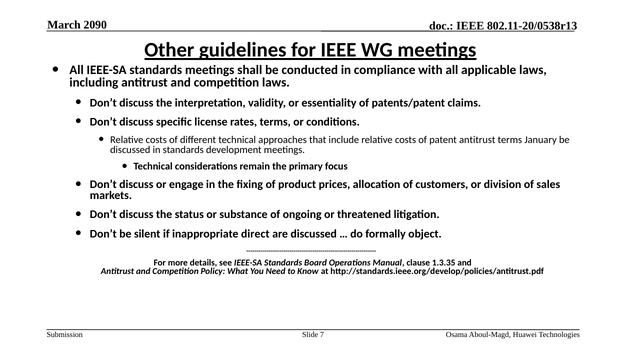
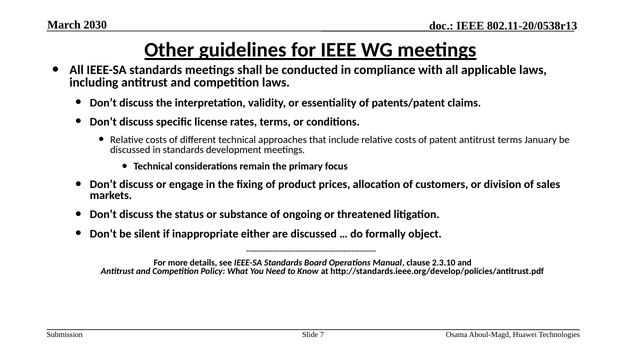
2090: 2090 -> 2030 (95, 25)
direct: direct -> either (255, 234)
1.3.35: 1.3.35 -> 2.3.10 (444, 263)
